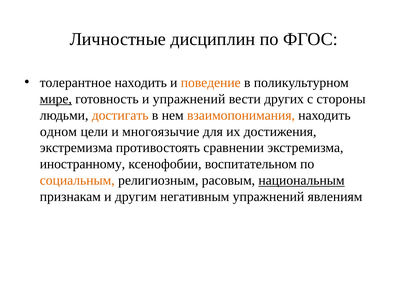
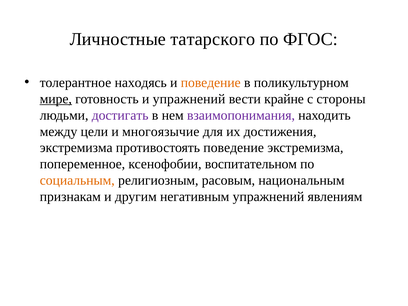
дисциплин: дисциплин -> татарского (213, 39)
толерантное находить: находить -> находясь (141, 83)
других: других -> крайне (284, 99)
достигать colour: orange -> purple (120, 115)
взаимопонимания colour: orange -> purple (241, 115)
одном: одном -> между (59, 132)
противостоять сравнении: сравнении -> поведение (234, 148)
иностранному: иностранному -> попеременное (82, 164)
национальным underline: present -> none (302, 180)
